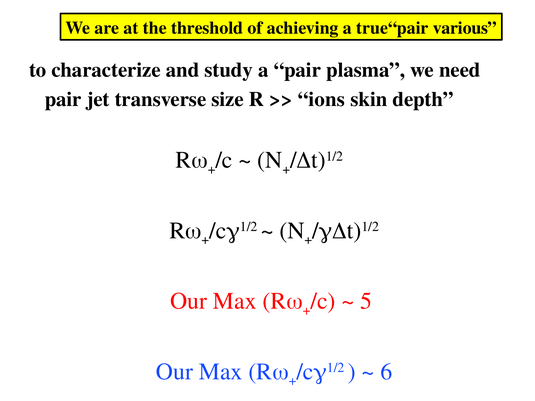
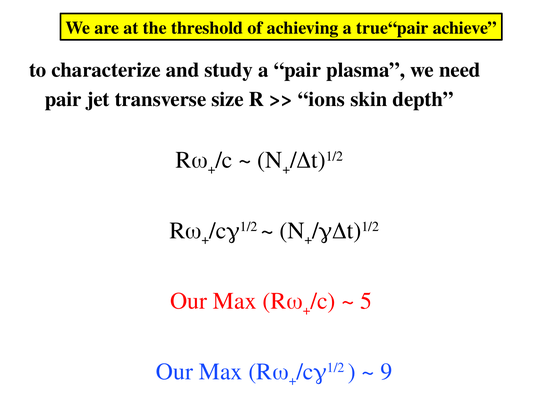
various: various -> achieve (465, 28)
6: 6 -> 9 (386, 372)
